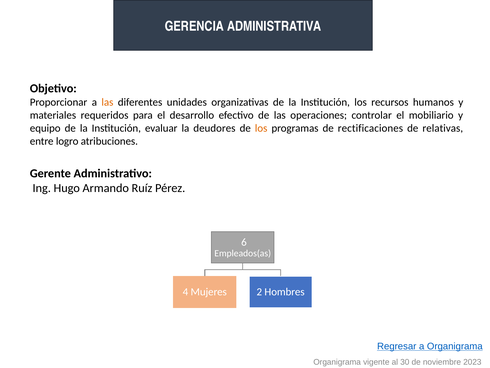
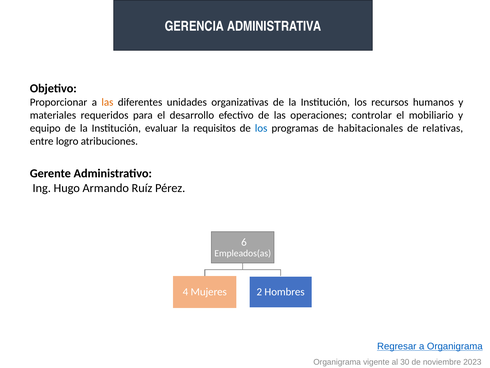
deudores: deudores -> requisitos (215, 128)
los colour: orange -> blue (261, 128)
rectificaciones: rectificaciones -> habitacionales (370, 128)
